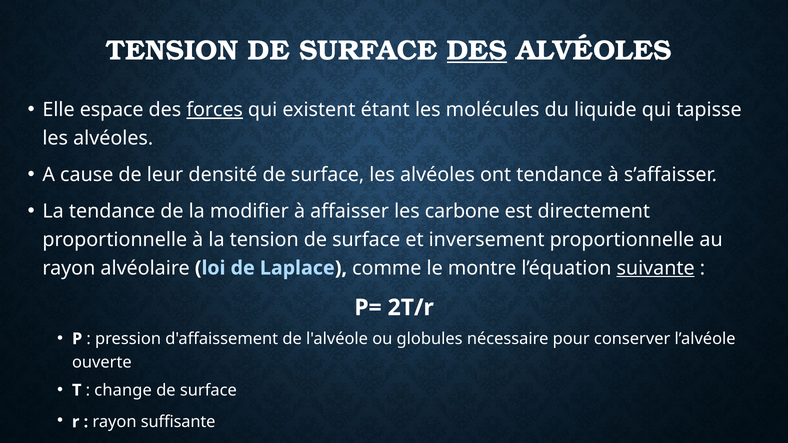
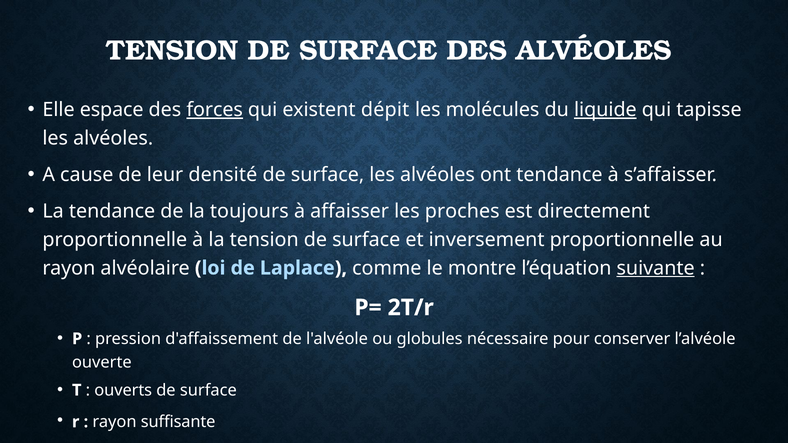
DES underline: present -> none (477, 50)
étant: étant -> dépit (385, 110)
liquide underline: none -> present (605, 110)
modifier: modifier -> toujours (249, 211)
carbone: carbone -> proches (462, 211)
change: change -> ouverts (123, 390)
